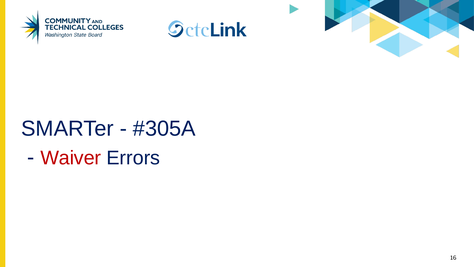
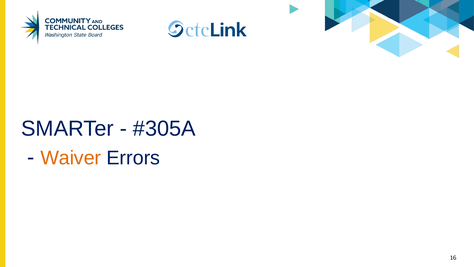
Waiver colour: red -> orange (71, 158)
